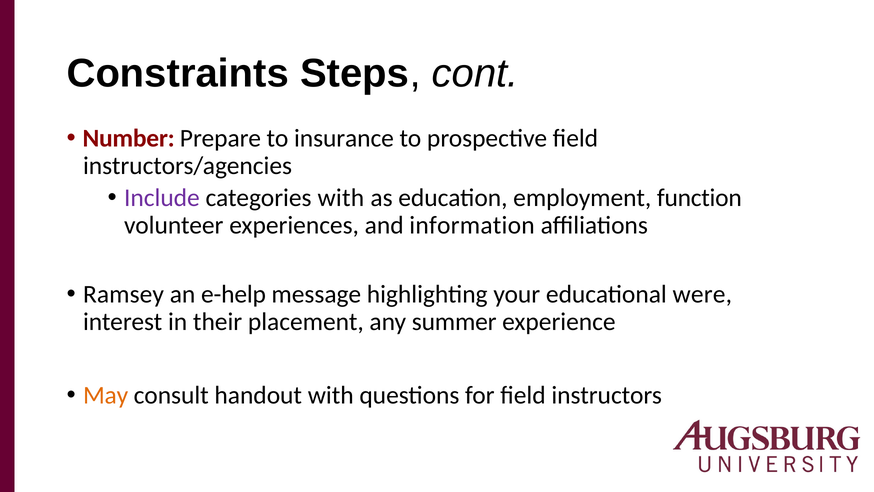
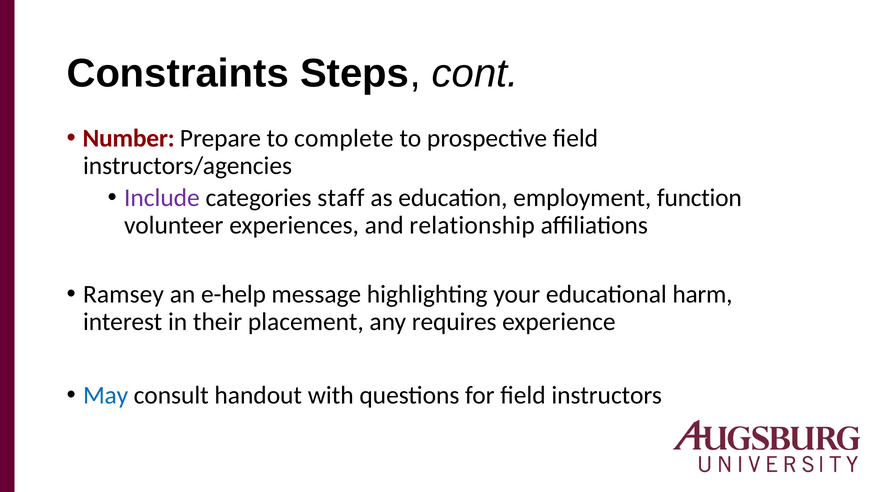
insurance: insurance -> complete (344, 138)
categories with: with -> staff (341, 198)
information: information -> relationship (472, 225)
were: were -> harm (702, 294)
summer: summer -> requires (454, 322)
May colour: orange -> blue (106, 395)
